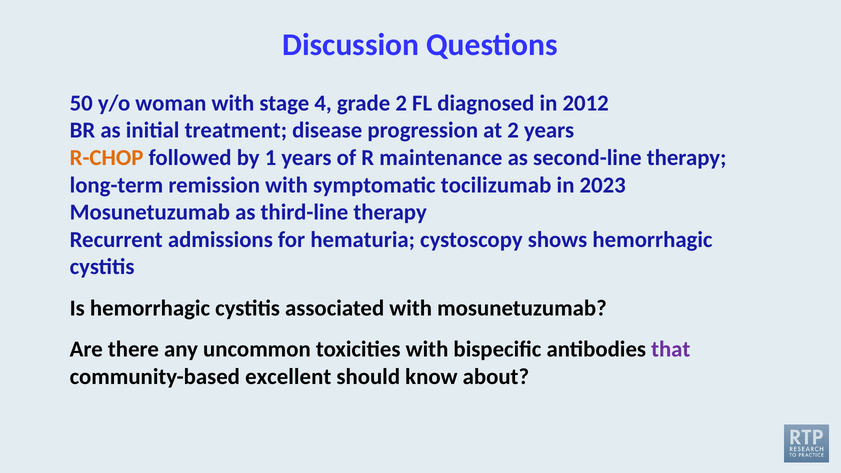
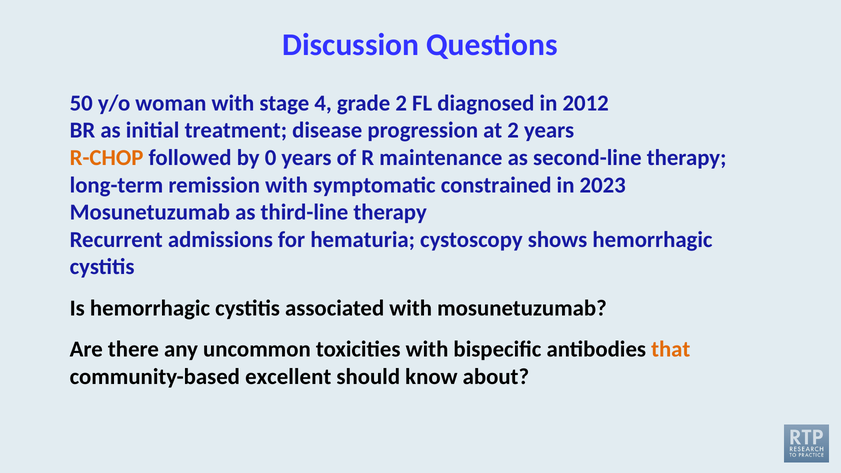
1: 1 -> 0 (271, 158)
tocilizumab: tocilizumab -> constrained (496, 185)
that colour: purple -> orange (671, 349)
